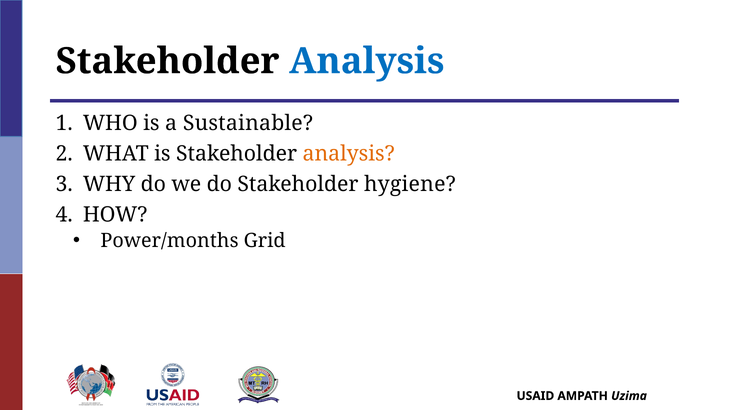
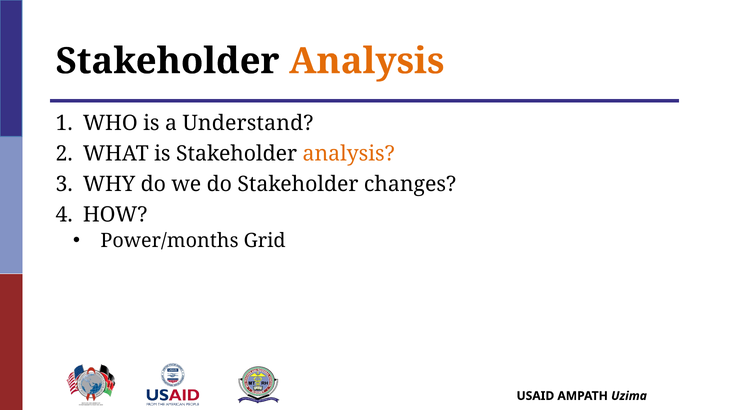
Analysis colour: blue -> orange (367, 61)
Sustainable: Sustainable -> Understand (248, 123)
hygiene: hygiene -> changes (410, 184)
